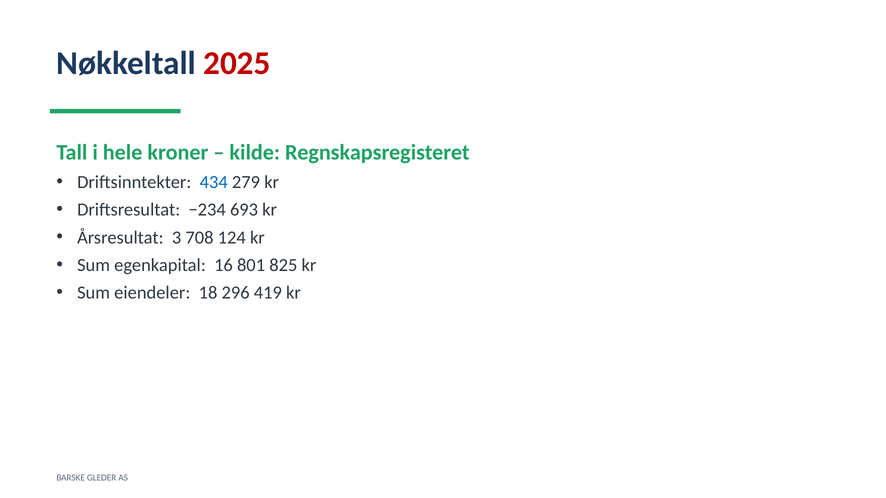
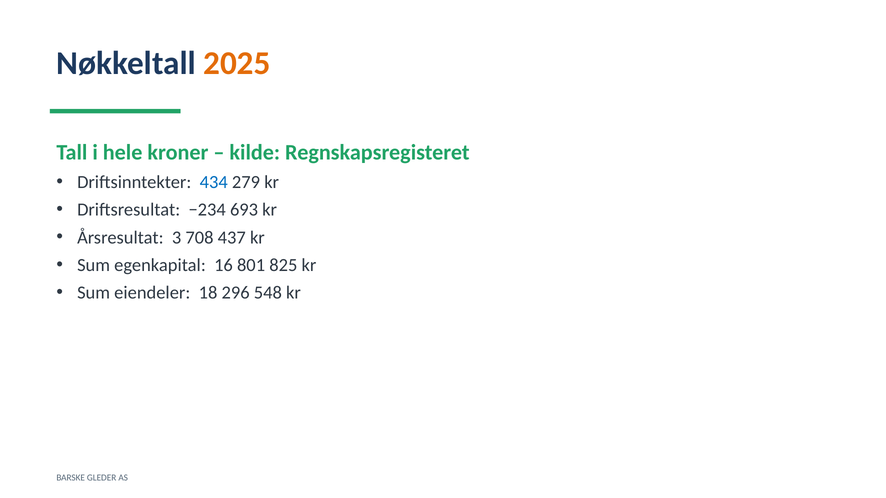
2025 colour: red -> orange (237, 63)
124: 124 -> 437 (232, 238)
419: 419 -> 548 (268, 293)
